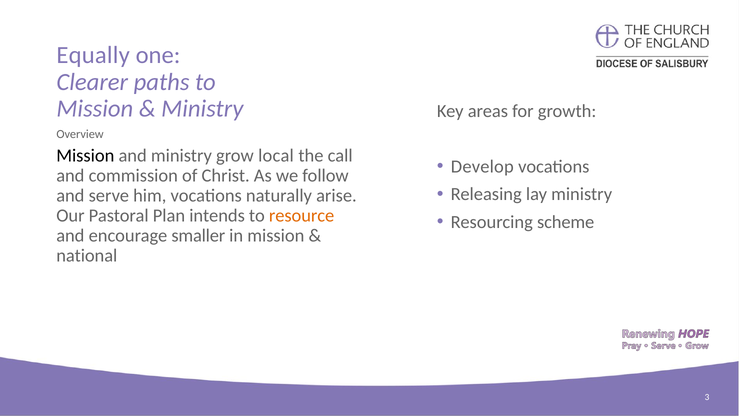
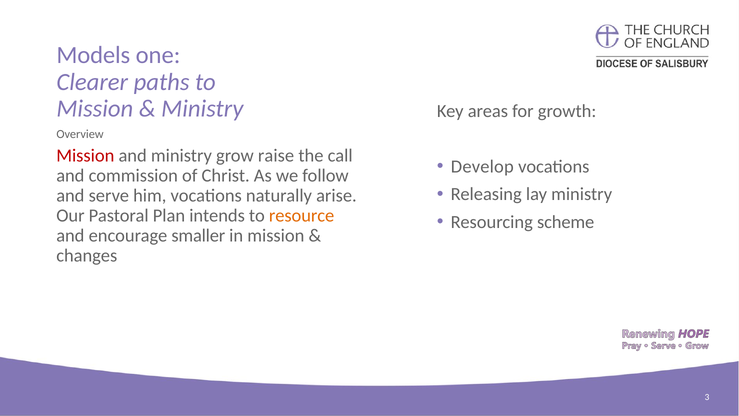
Equally: Equally -> Models (93, 55)
Mission colour: black -> red (85, 156)
local: local -> raise (276, 156)
national: national -> changes (87, 255)
